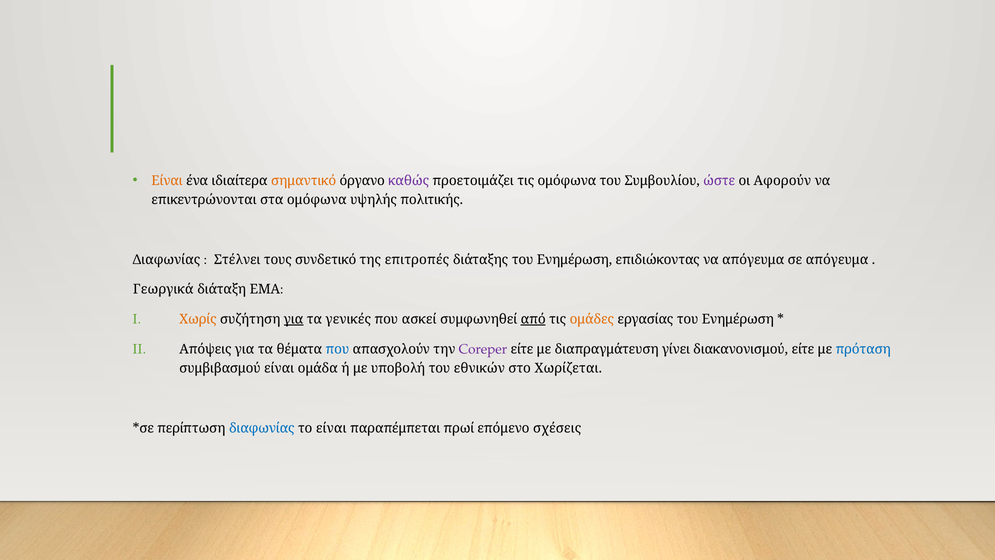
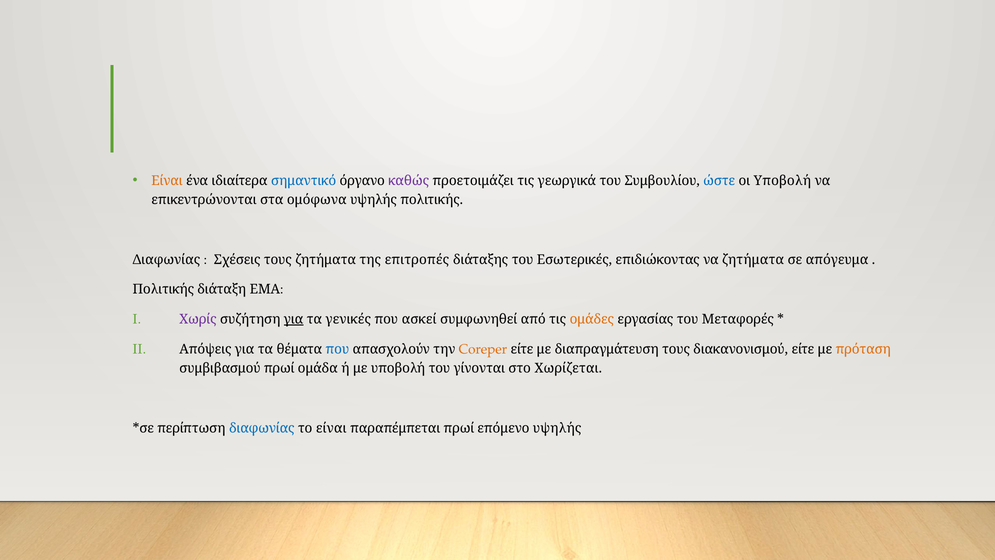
σημαντικό colour: orange -> blue (304, 180)
τις ομόφωνα: ομόφωνα -> γεωργικά (567, 180)
ώστε colour: purple -> blue (719, 180)
οι Αφορούν: Αφορούν -> Υποβολή (782, 180)
Στέλνει: Στέλνει -> Σχέσεις (237, 259)
τους συνδετικό: συνδετικό -> ζητήματα (326, 259)
διάταξης του Ενημέρωση: Ενημέρωση -> Εσωτερικές (574, 259)
να απόγευμα: απόγευμα -> ζητήματα (753, 259)
Γεωργικά: Γεωργικά -> Πολιτικής (163, 289)
Χωρίς colour: orange -> purple (198, 319)
από underline: present -> none (533, 319)
εργασίας του Ενημέρωση: Ενημέρωση -> Μεταφορές (738, 319)
Coreper colour: purple -> orange (483, 349)
διαπραγμάτευση γίνει: γίνει -> τους (676, 349)
πρόταση colour: blue -> orange (863, 349)
συμβιβασμού είναι: είναι -> πρωί (279, 368)
εθνικών: εθνικών -> γίνονται (479, 368)
επόμενο σχέσεις: σχέσεις -> υψηλής (557, 428)
